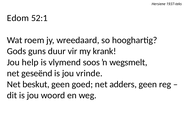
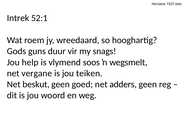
Edom: Edom -> Intrek (18, 18)
krank: krank -> snags (105, 52)
geseënd: geseënd -> vergane (37, 74)
vrinde: vrinde -> teiken (89, 74)
